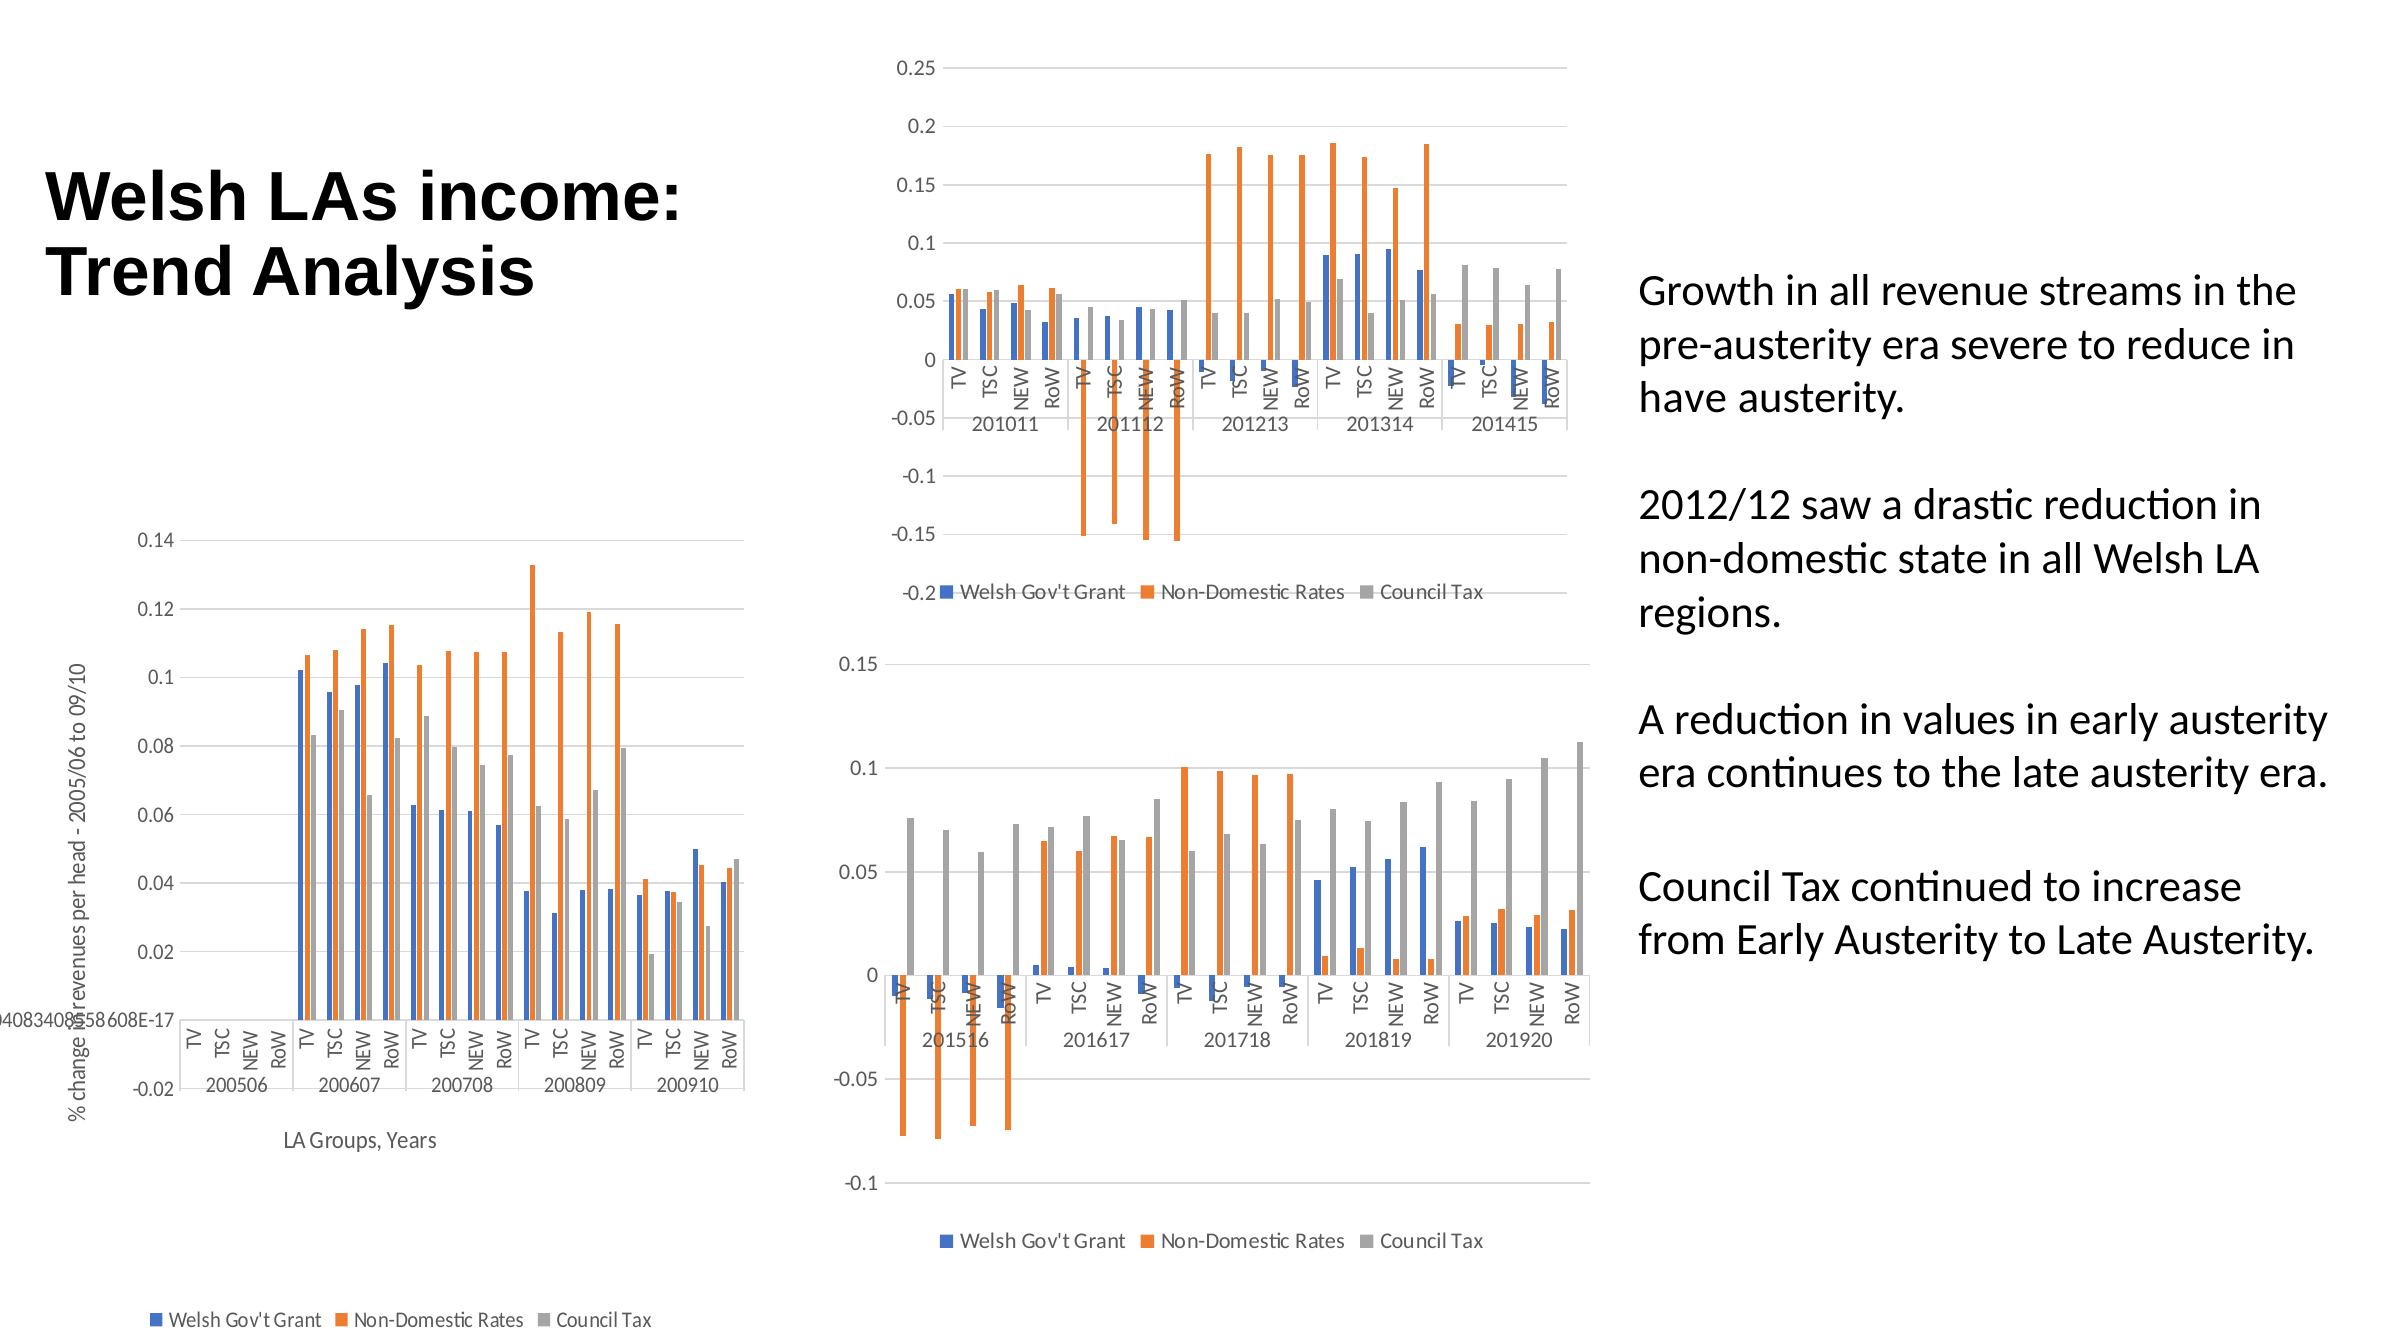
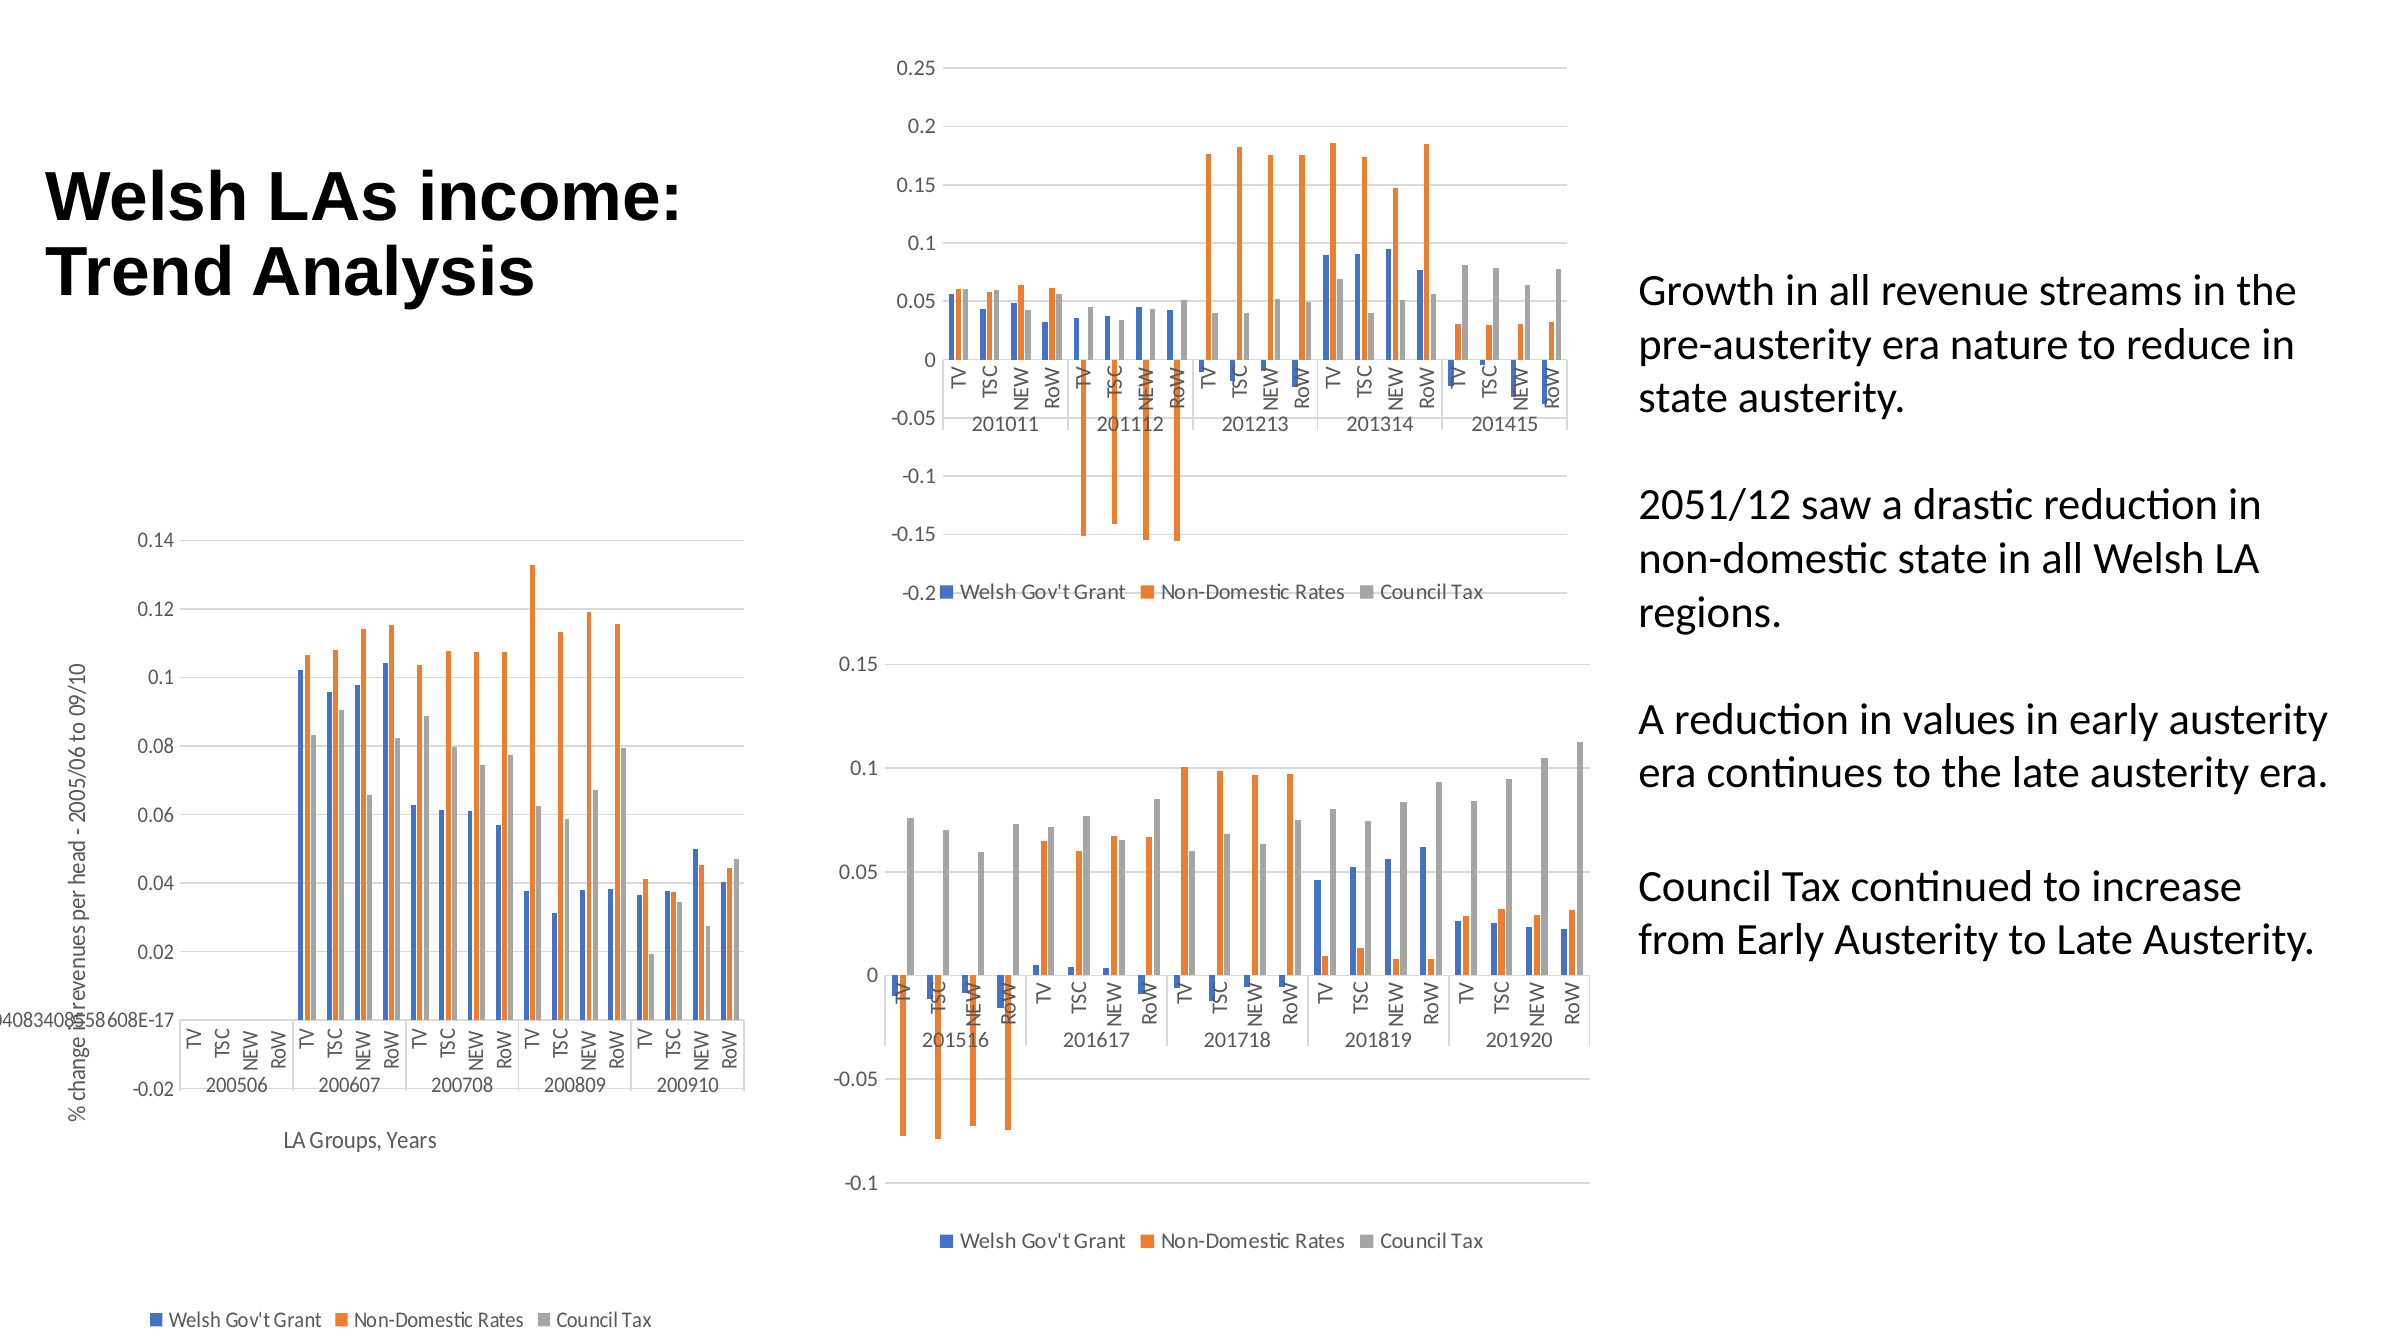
severe: severe -> nature (2009, 344)
have: have -> state (1683, 398)
2012/12: 2012/12 -> 2051/12 (1715, 505)
